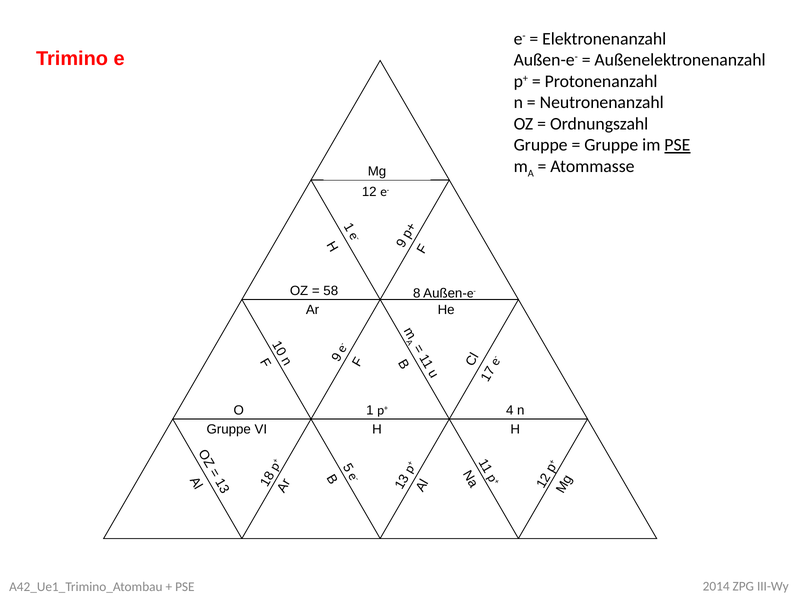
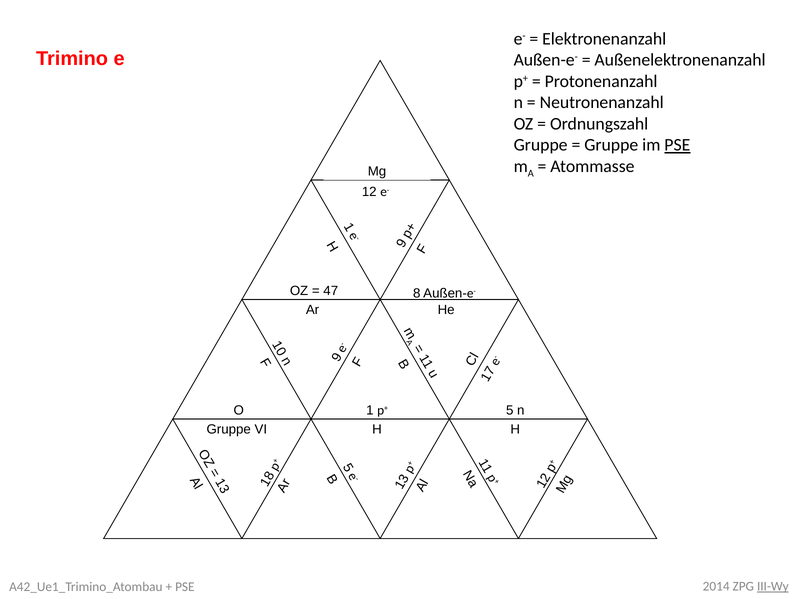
58: 58 -> 47 (331, 291)
p+ 4: 4 -> 5 (510, 410)
III-Wy underline: none -> present (773, 586)
